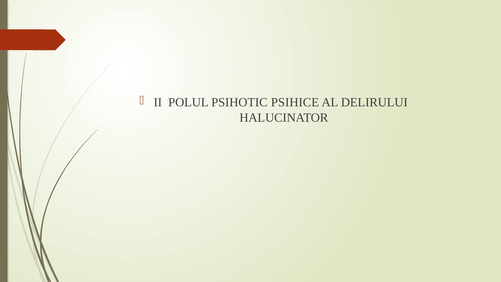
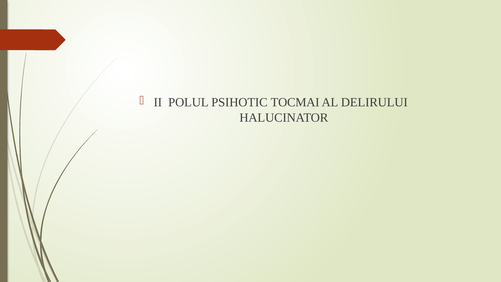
PSIHICE: PSIHICE -> TOCMAI (295, 102)
